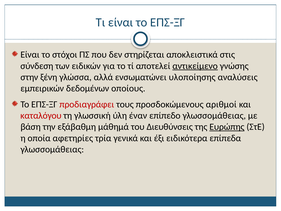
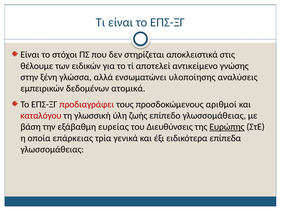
σύνδεση: σύνδεση -> θέλουμε (37, 66)
αντικείμενο underline: present -> none (195, 66)
οποίους: οποίους -> ατομικά (128, 88)
έναν: έναν -> ζωής (138, 115)
μάθημά: μάθημά -> ευρείας (113, 127)
αφετηρίες: αφετηρίες -> επάρκειας (73, 138)
